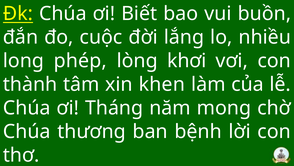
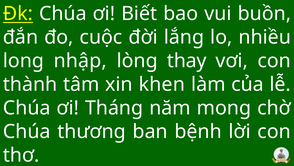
phép: phép -> nhập (80, 61)
khơi: khơi -> thay (187, 61)
